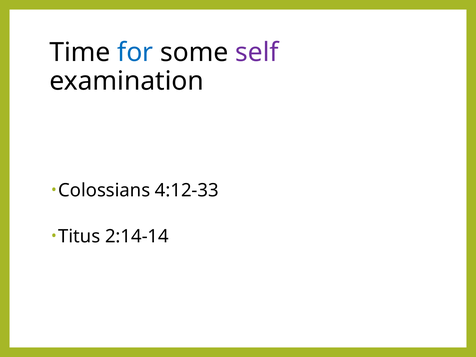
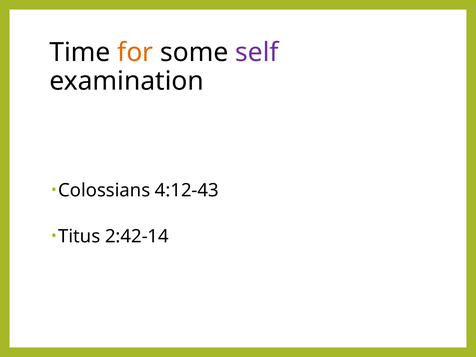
for colour: blue -> orange (135, 53)
4:12-33: 4:12-33 -> 4:12-43 (187, 190)
2:14-14: 2:14-14 -> 2:42-14 (137, 236)
